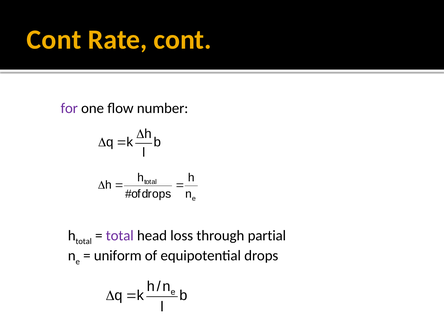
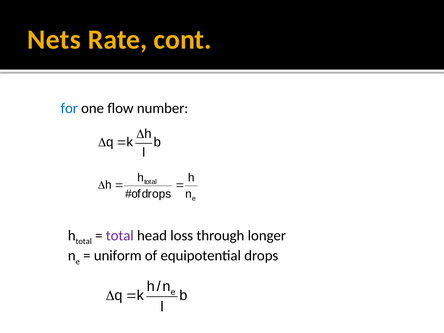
Cont: Cont -> Nets (54, 40)
for colour: purple -> blue (69, 108)
partial: partial -> longer (267, 236)
